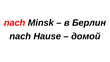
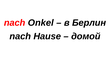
Minsk: Minsk -> Onkel (41, 23)
